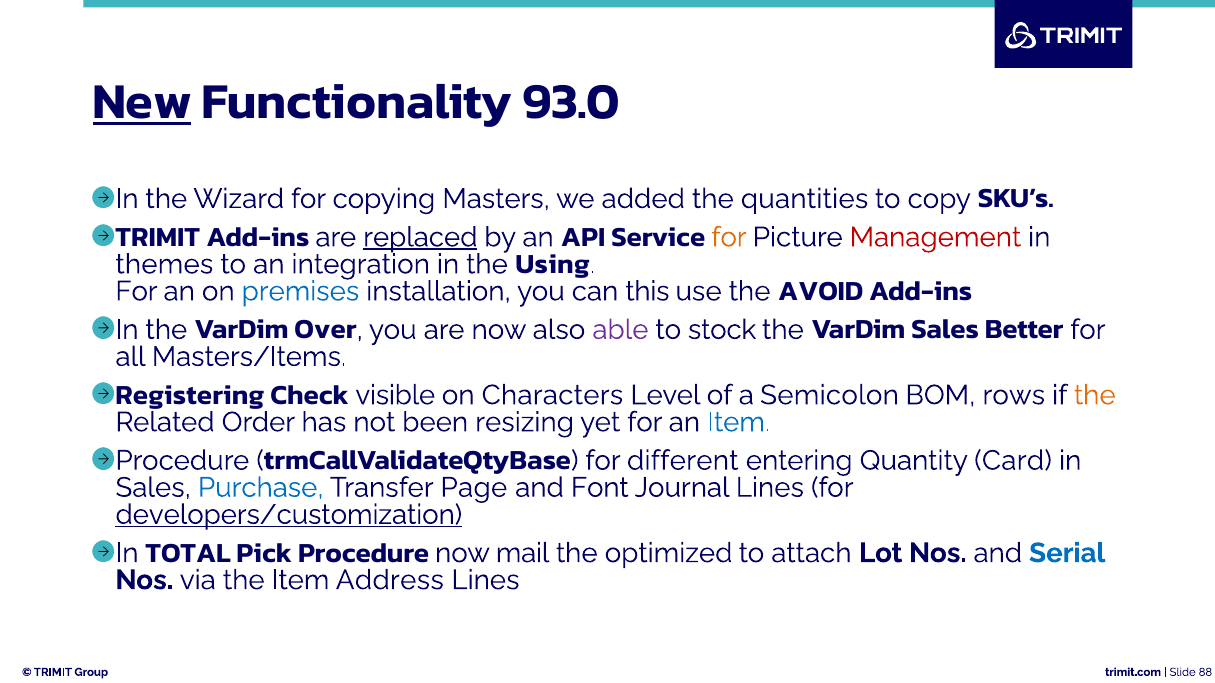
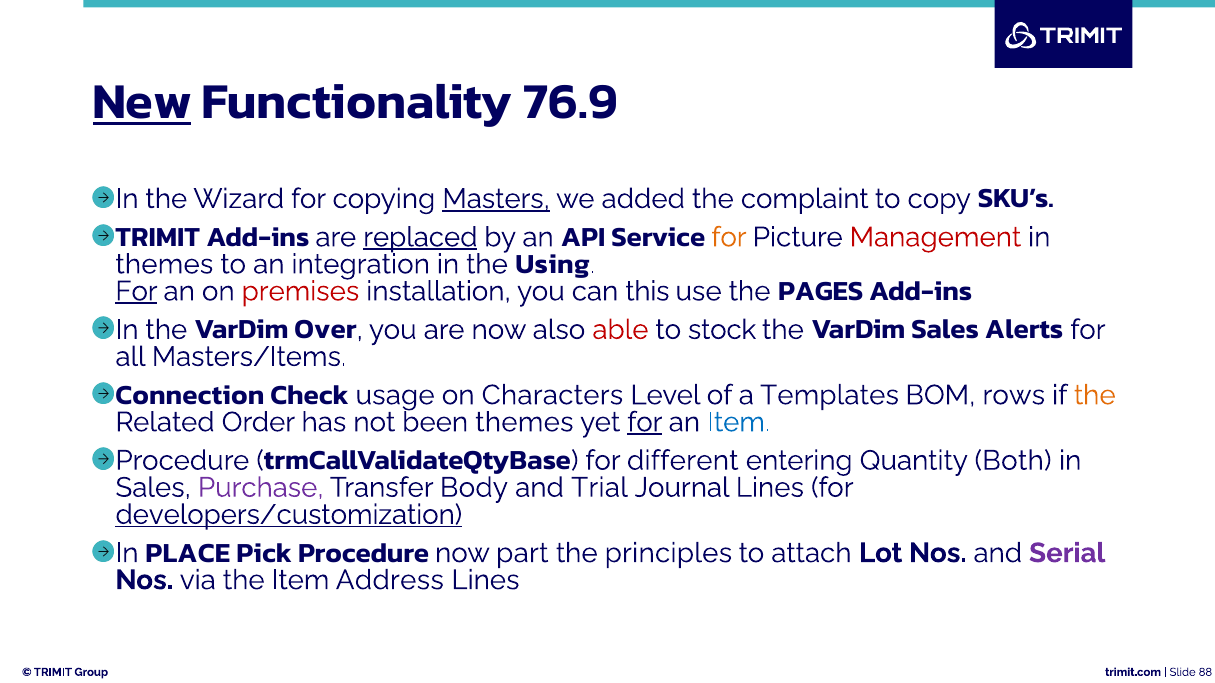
93.0: 93.0 -> 76.9 (571, 102)
Masters underline: none -> present (496, 199)
quantities: quantities -> complaint (805, 199)
For underline: none -> present (136, 291)
premises colour: blue -> red (300, 291)
AVOID: AVOID -> PAGES (821, 291)
able colour: purple -> red (620, 330)
Better: Better -> Alerts (1024, 330)
Registering: Registering -> Connection (190, 395)
visible: visible -> usage (395, 395)
Semicolon: Semicolon -> Templates (830, 395)
been resizing: resizing -> themes (524, 422)
for underline: none -> present (645, 422)
Card: Card -> Both (1013, 461)
Purchase colour: blue -> purple (261, 488)
Page: Page -> Body (474, 488)
Font: Font -> Trial (600, 488)
TOTAL: TOTAL -> PLACE (188, 553)
mail: mail -> part (522, 553)
optimized: optimized -> principles (668, 553)
Serial colour: blue -> purple (1067, 553)
